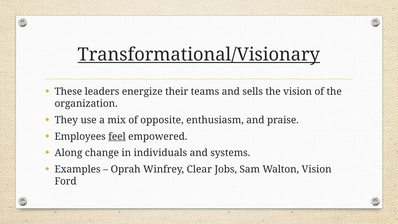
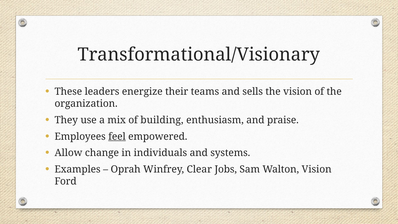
Transformational/Visionary underline: present -> none (199, 55)
opposite: opposite -> building (162, 120)
Along: Along -> Allow (68, 153)
